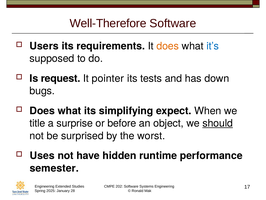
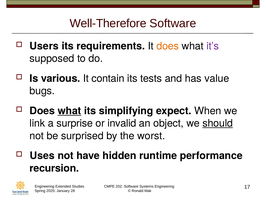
it’s colour: blue -> purple (213, 46)
request: request -> various (61, 78)
pointer: pointer -> contain (108, 78)
down: down -> value (217, 78)
what underline: none -> present (69, 111)
title: title -> link (37, 123)
before: before -> invalid (122, 123)
semester: semester -> recursion (54, 168)
